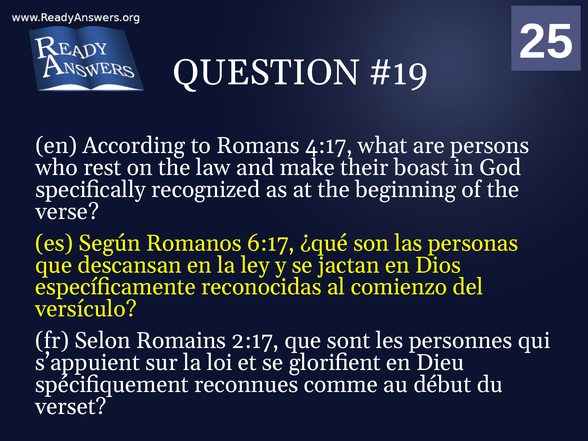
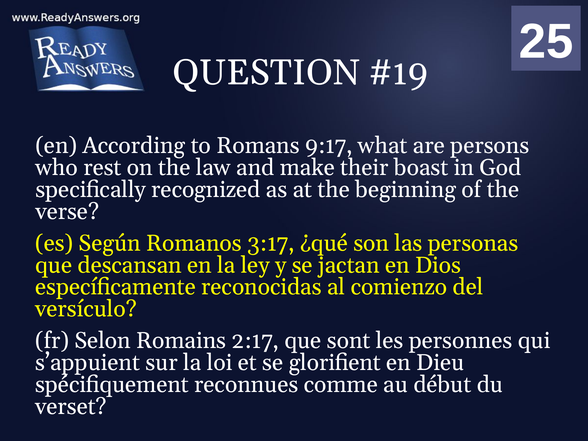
4:17: 4:17 -> 9:17 (329, 146)
6:17: 6:17 -> 3:17 (271, 243)
